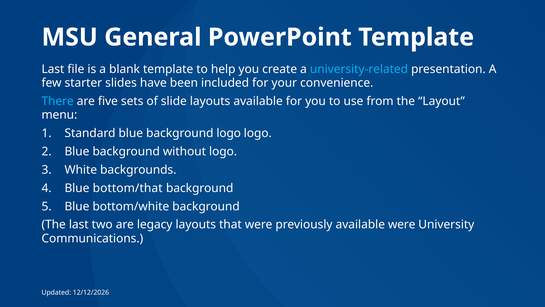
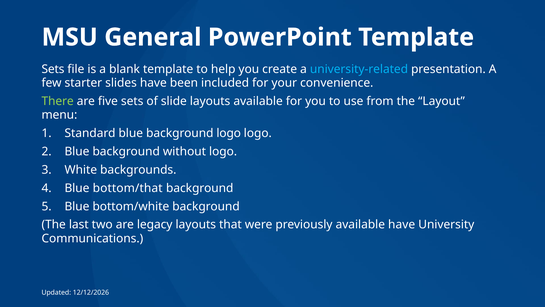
Last: Last -> Sets (53, 69)
There colour: light blue -> light green (58, 101)
available were: were -> have (402, 224)
